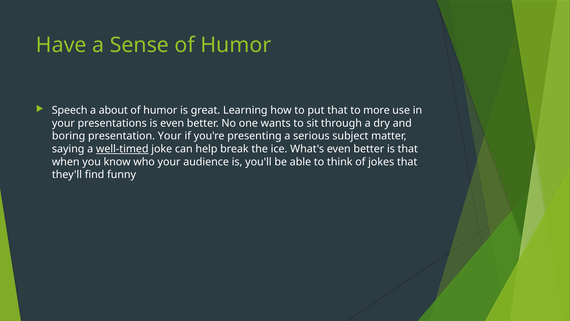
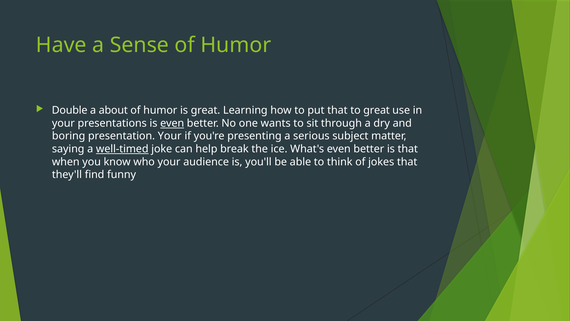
Speech: Speech -> Double (70, 110)
to more: more -> great (377, 110)
even underline: none -> present (172, 123)
